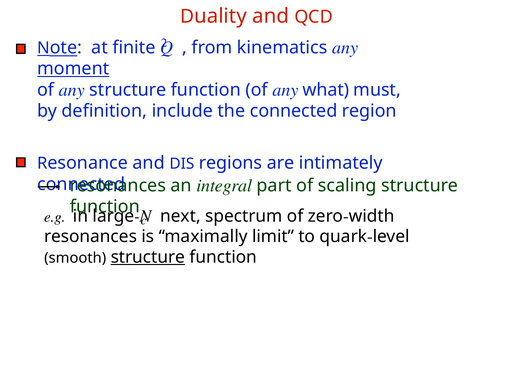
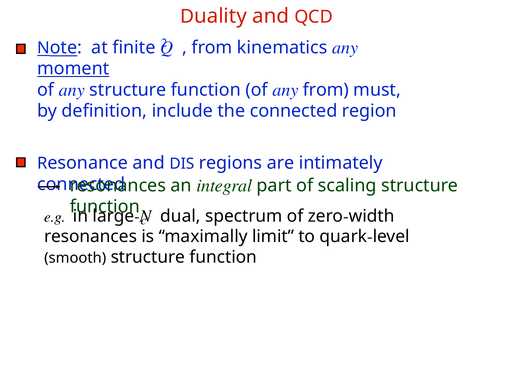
any what: what -> from (326, 90)
next: next -> dual (180, 216)
structure underline: present -> none (148, 257)
